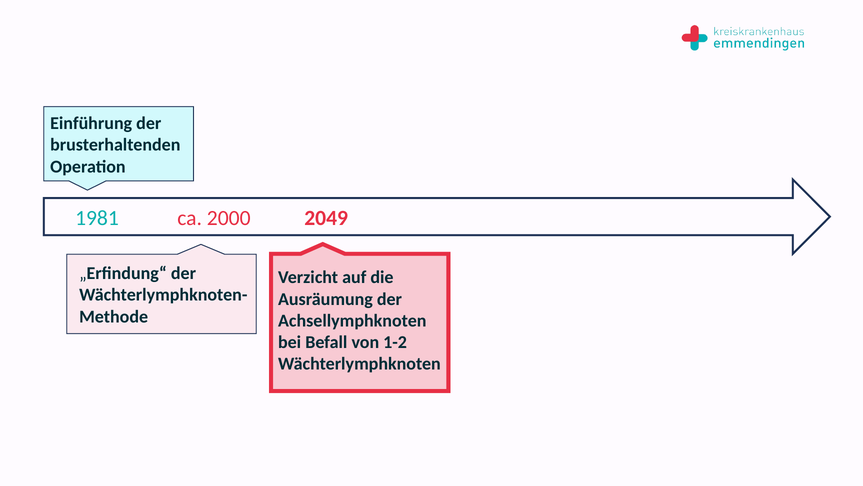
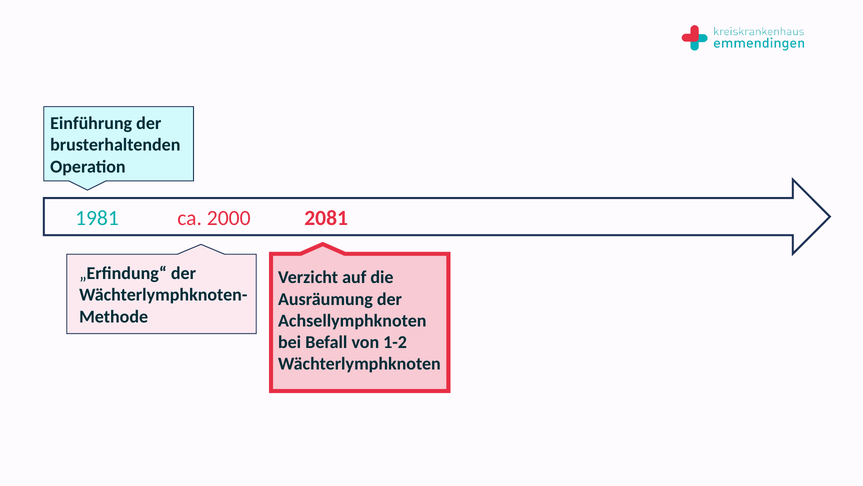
2049: 2049 -> 2081 (326, 218)
